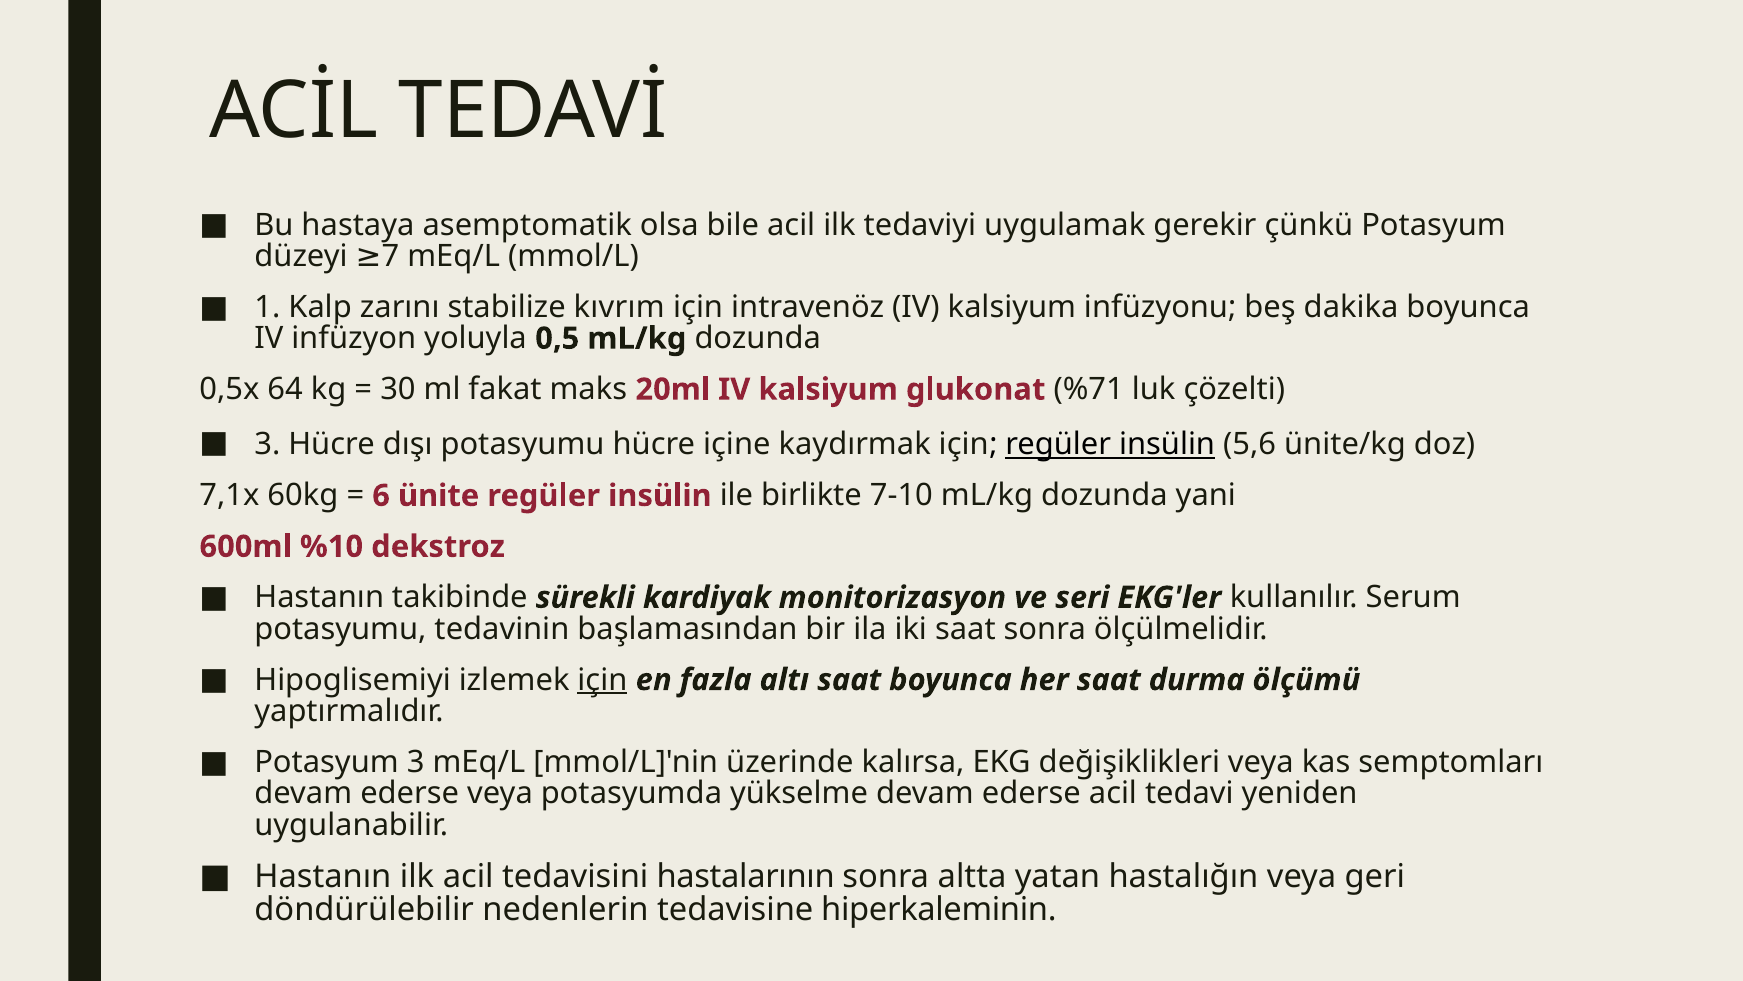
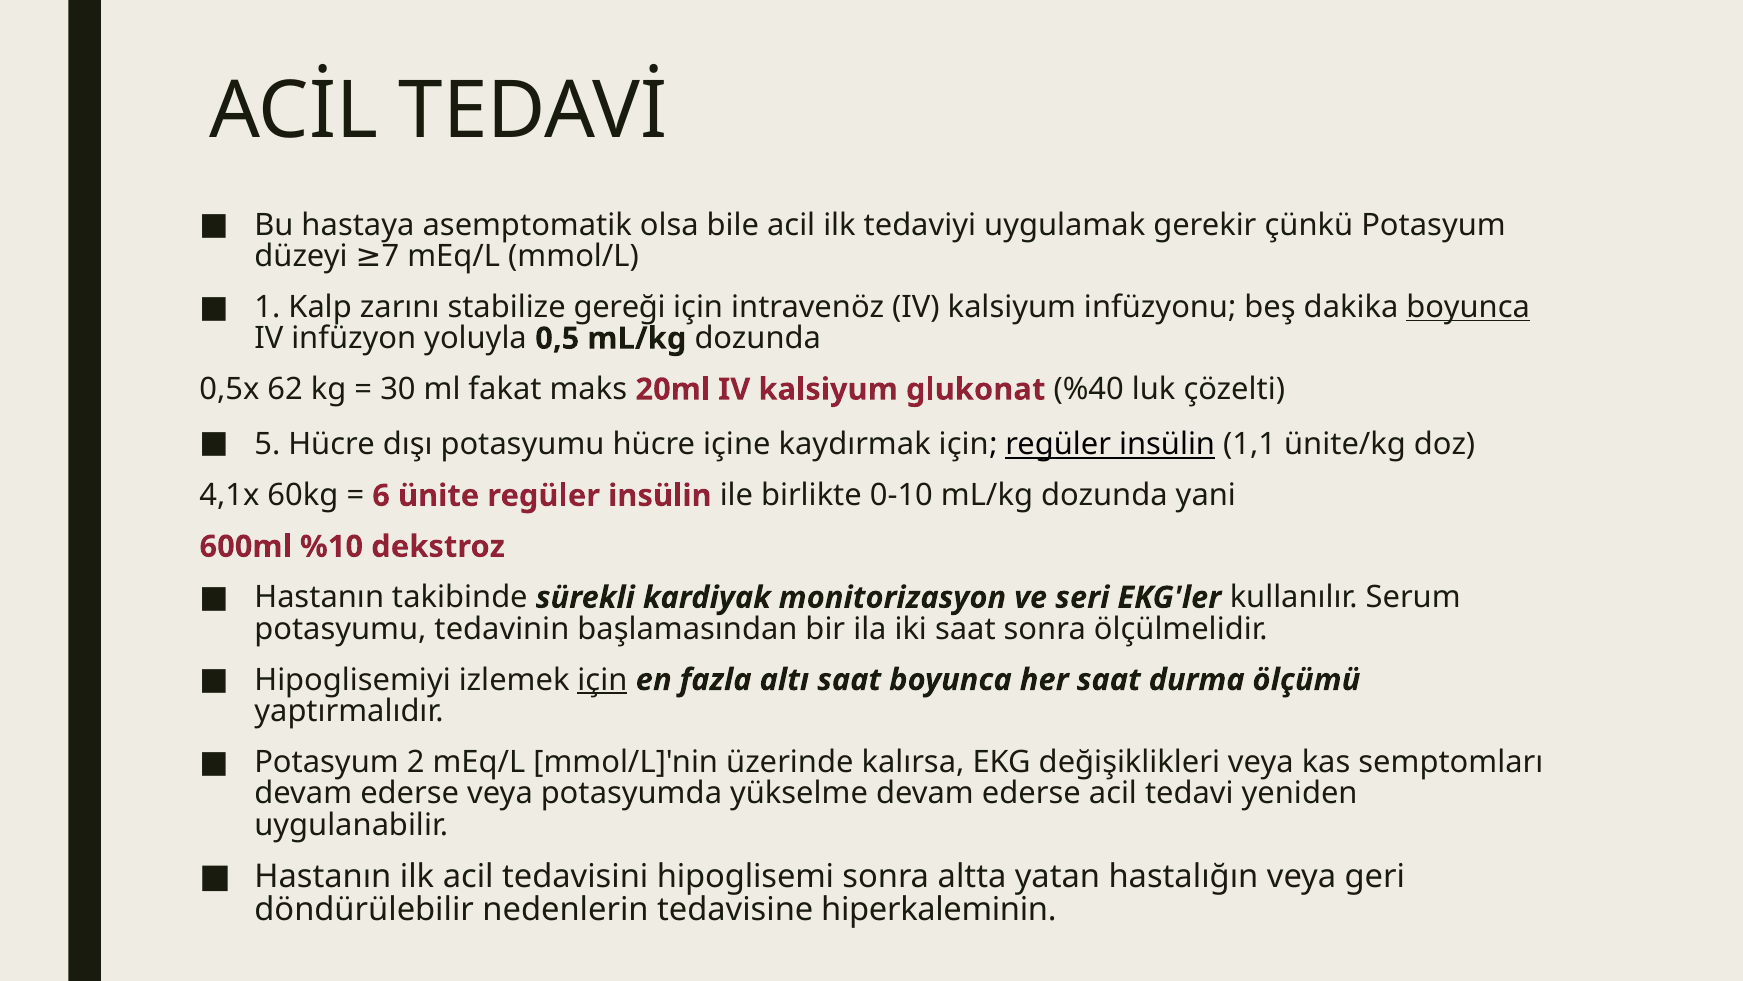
kıvrım: kıvrım -> gereği (620, 307)
boyunca underline: none -> present (1468, 307)
64: 64 -> 62 (285, 389)
%71: %71 -> %40 (1089, 389)
3: 3 -> 5 (267, 444)
5,6: 5,6 -> 1,1 (1250, 444)
7,1x: 7,1x -> 4,1x (229, 495)
7-10: 7-10 -> 0-10 (901, 495)
Potasyum 3: 3 -> 2 (416, 762)
hastalarının: hastalarının -> hipoglisemi (746, 876)
